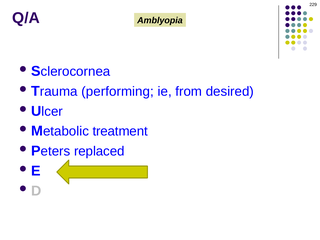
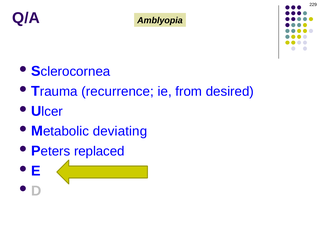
performing: performing -> recurrence (118, 92)
treatment: treatment -> deviating (120, 131)
